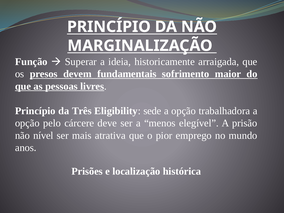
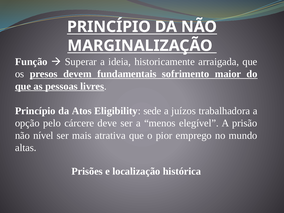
Três: Três -> Atos (82, 111)
opção: opção -> juízos (184, 111)
anos: anos -> altas (24, 148)
